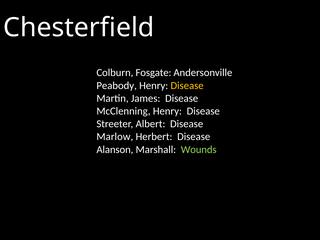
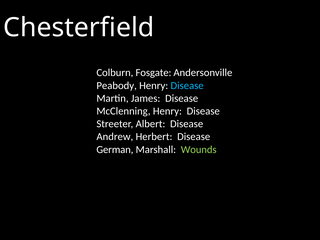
Disease colour: yellow -> light blue (187, 86)
Marlow: Marlow -> Andrew (115, 137)
Alanson: Alanson -> German (115, 150)
